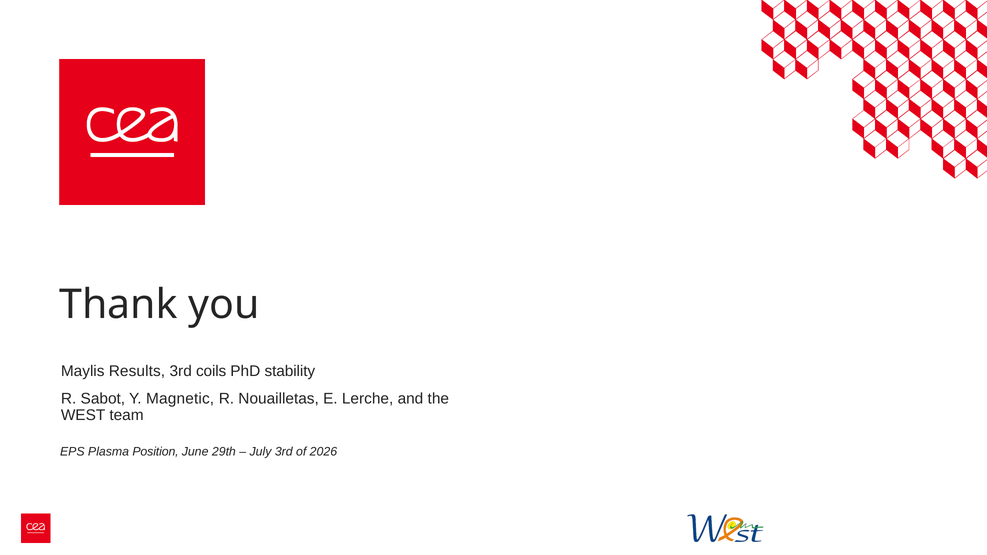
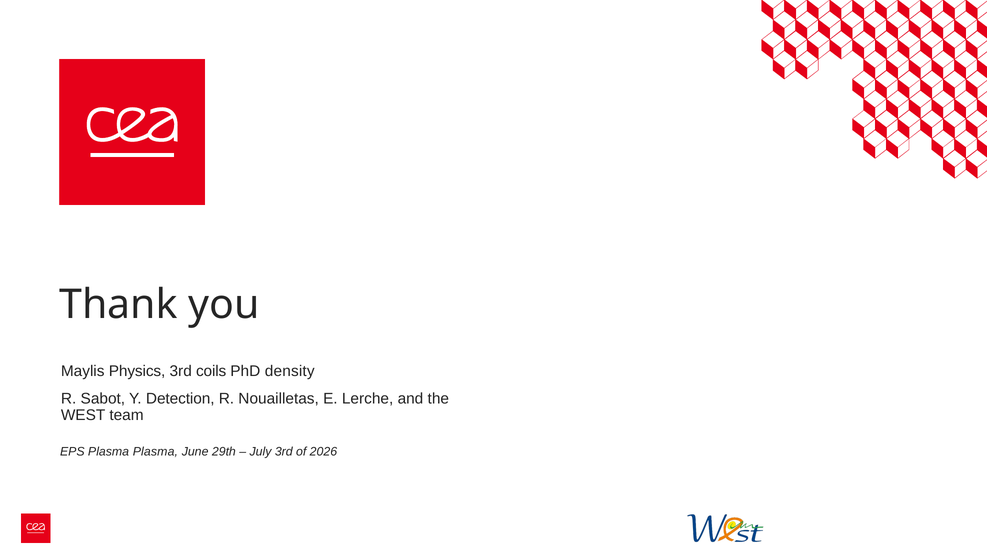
Results: Results -> Physics (137, 371)
stability: stability -> density (290, 371)
Magnetic: Magnetic -> Detection (180, 399)
Plasma Position: Position -> Plasma (155, 452)
